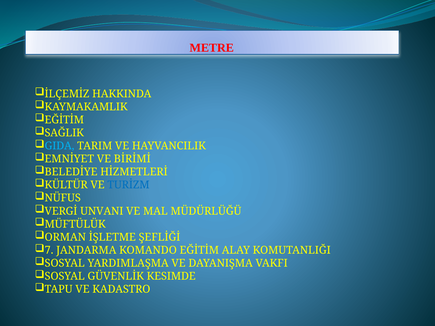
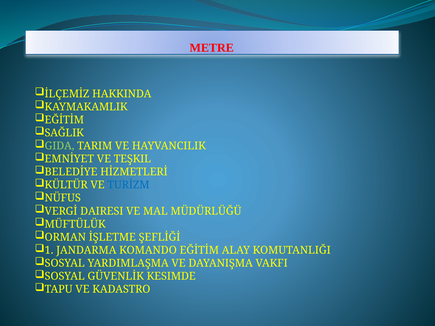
GIDA colour: light blue -> light green (60, 146)
BİRİMİ: BİRİMİ -> TEŞKIL (132, 159)
UNVANI: UNVANI -> DAIRESI (102, 211)
7: 7 -> 1 (49, 250)
